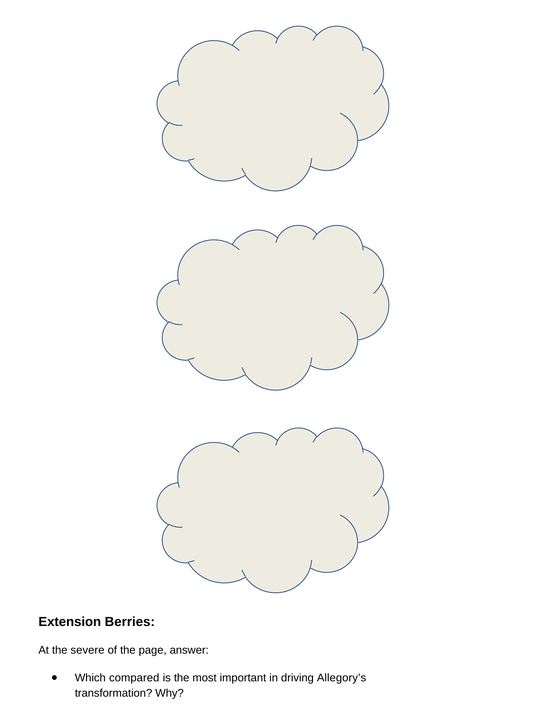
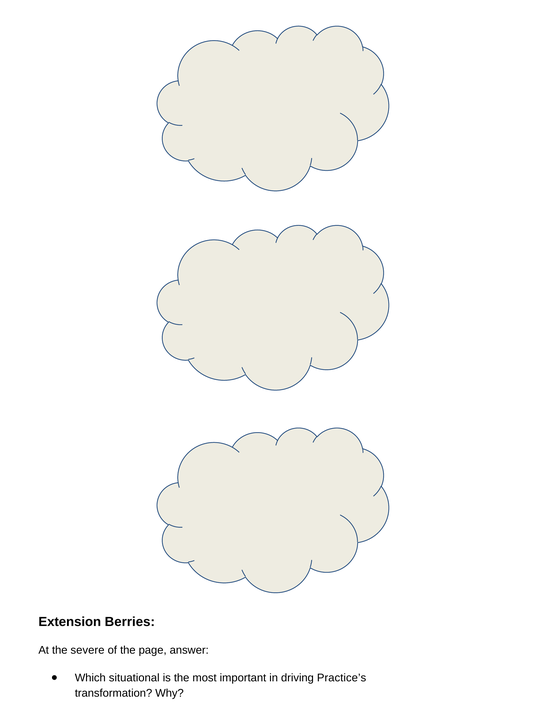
compared: compared -> situational (134, 678)
Allegory’s: Allegory’s -> Practice’s (342, 678)
